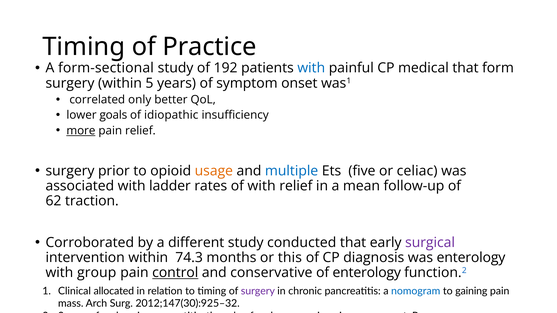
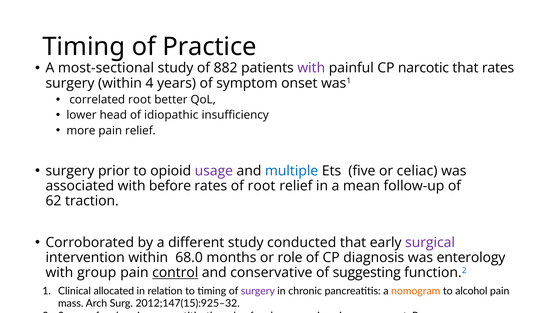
form-sectional: form-sectional -> most-sectional (106, 68)
192: 192 -> 882 (226, 68)
with colour: blue -> purple (311, 68)
medical: medical -> narcotic (424, 68)
that form: form -> rates (498, 68)
5: 5 -> 4 (149, 83)
correlated only: only -> root (140, 100)
goals: goals -> head (113, 115)
more underline: present -> none (81, 131)
usage colour: orange -> purple (214, 171)
ladder: ladder -> before (170, 186)
of with: with -> root (262, 186)
74.3: 74.3 -> 68.0 (189, 258)
or this: this -> role (290, 258)
of enterology: enterology -> suggesting (367, 273)
nomogram colour: blue -> orange (416, 291)
gaining: gaining -> alcohol (471, 291)
2012;147(30):925–32: 2012;147(30):925–32 -> 2012;147(15):925–32 (188, 304)
